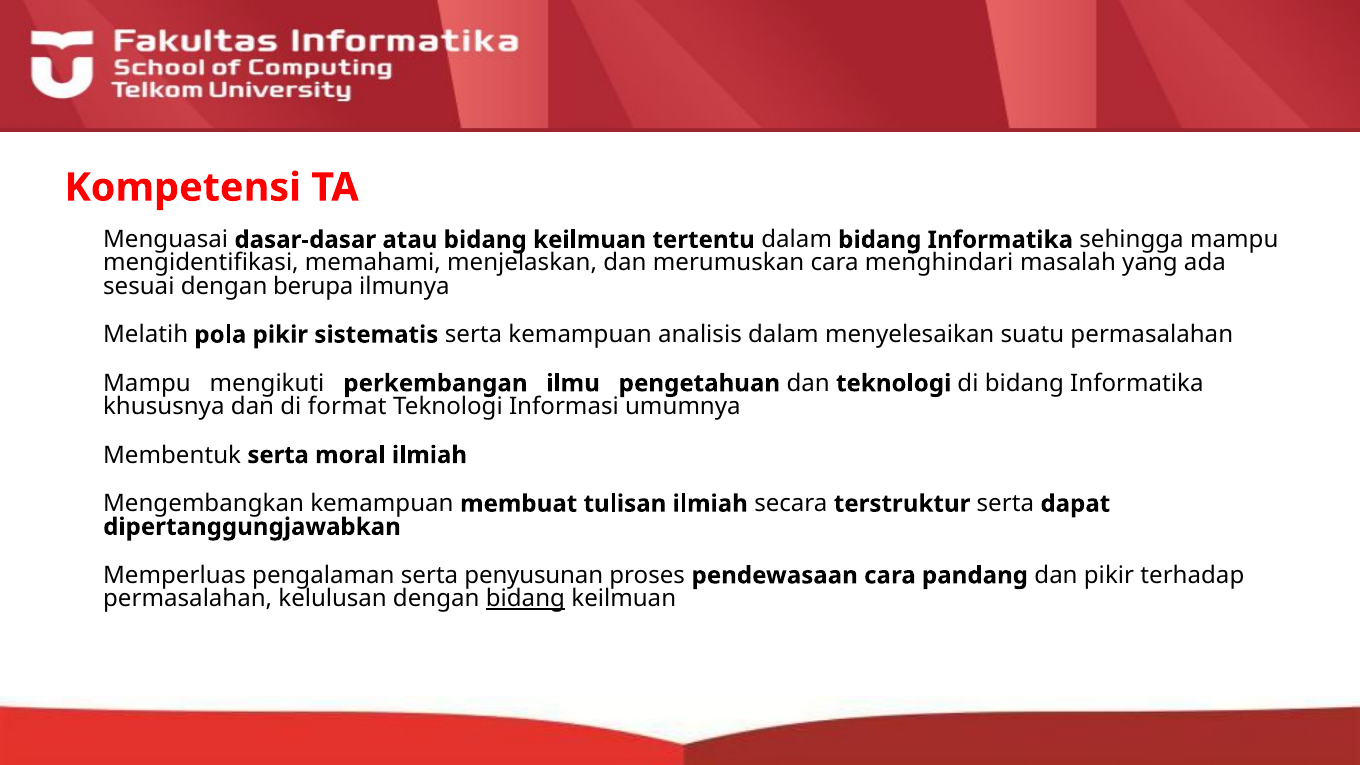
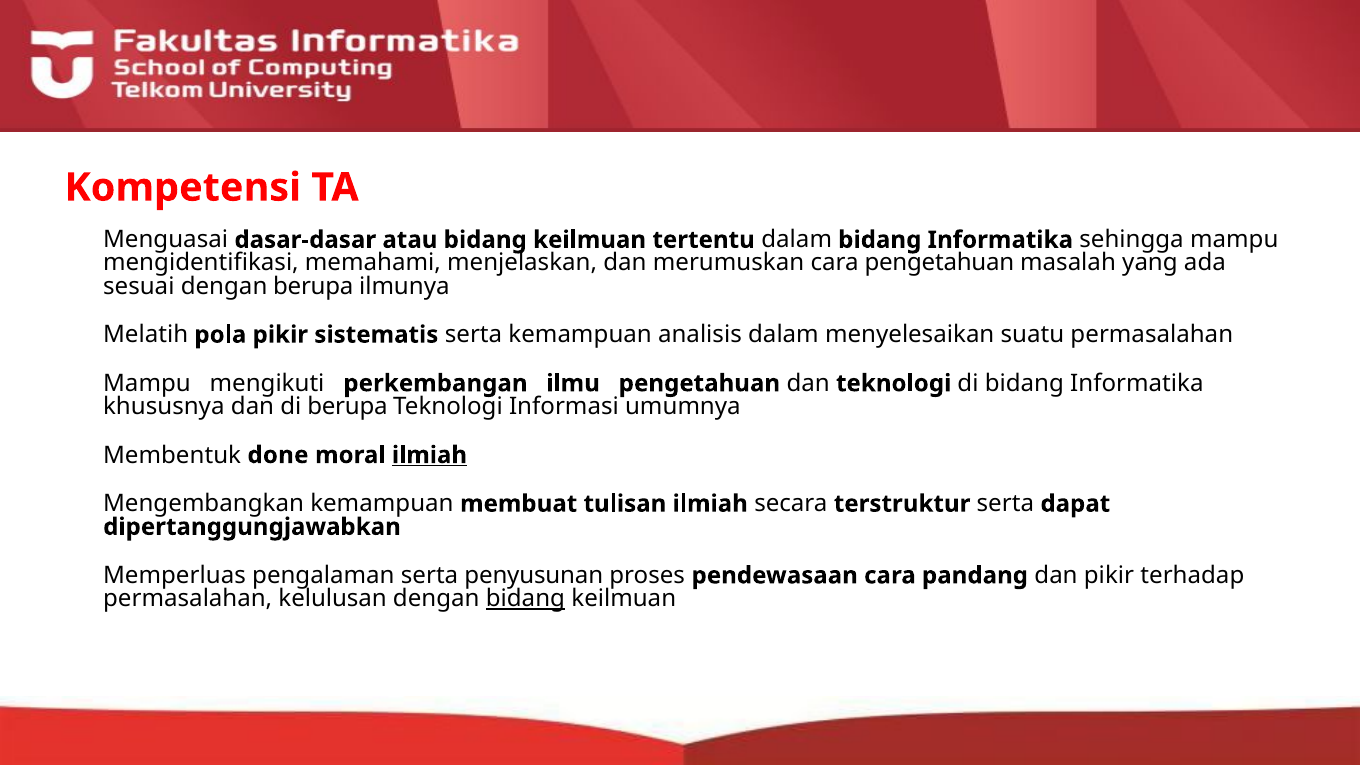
cara menghindari: menghindari -> pengetahuan (939, 263)
di format: format -> berupa (347, 406)
Membentuk serta: serta -> done (278, 455)
ilmiah underline: none -> present (429, 455)
